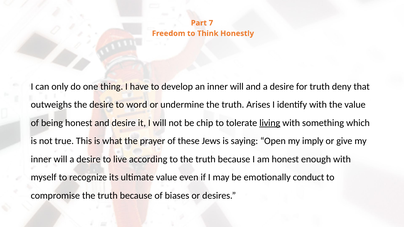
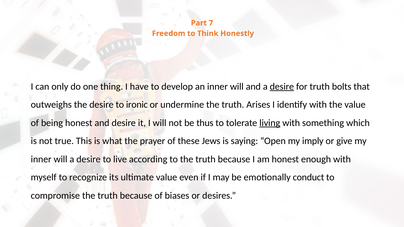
desire underline: none -> present (282, 87)
deny: deny -> bolts (342, 87)
word: word -> ironic (137, 105)
chip: chip -> thus (205, 123)
